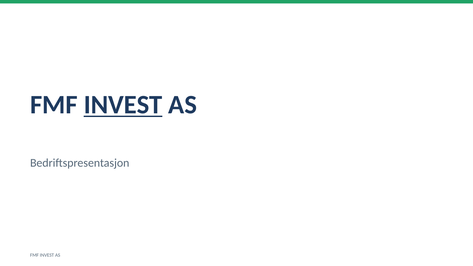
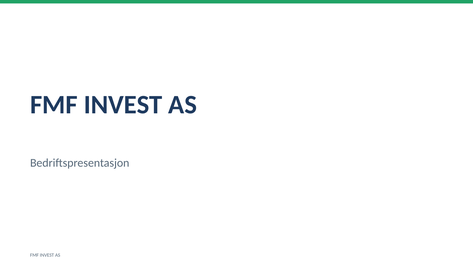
INVEST underline: present -> none (123, 105)
